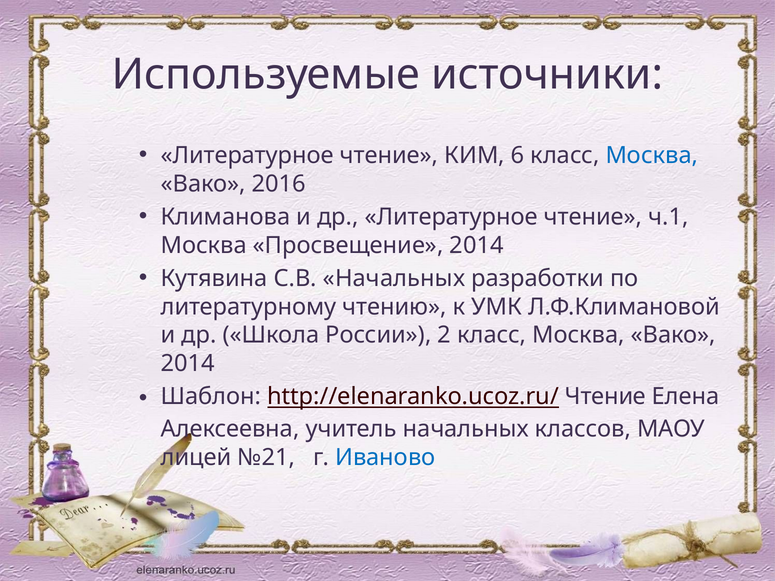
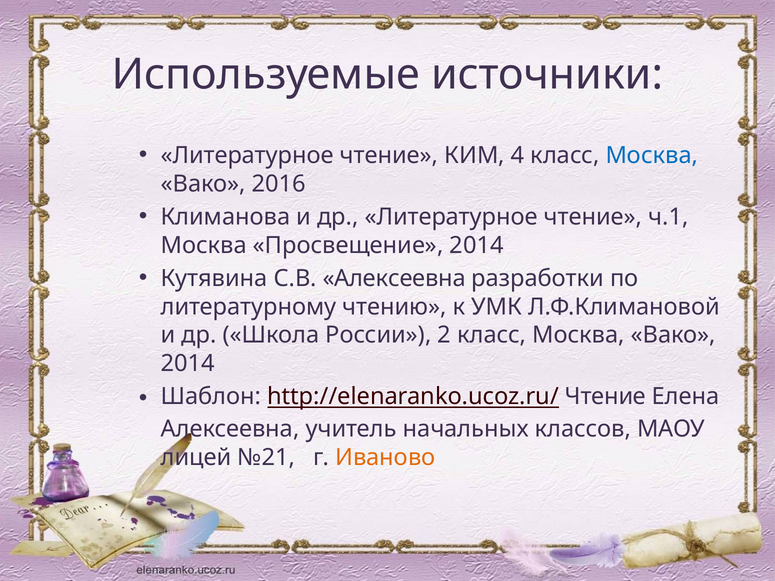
6: 6 -> 4 (518, 155)
С.В Начальных: Начальных -> Алексеевна (394, 278)
Иваново colour: blue -> orange (385, 457)
